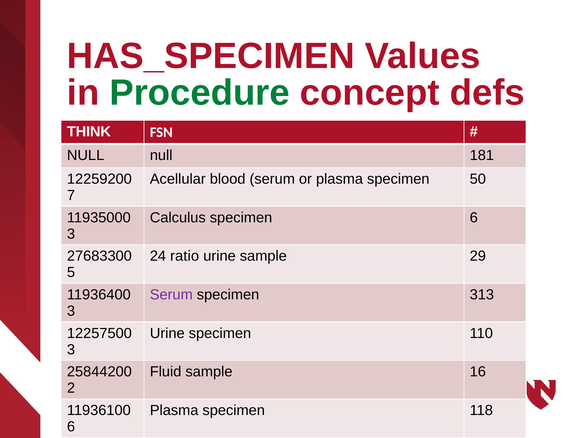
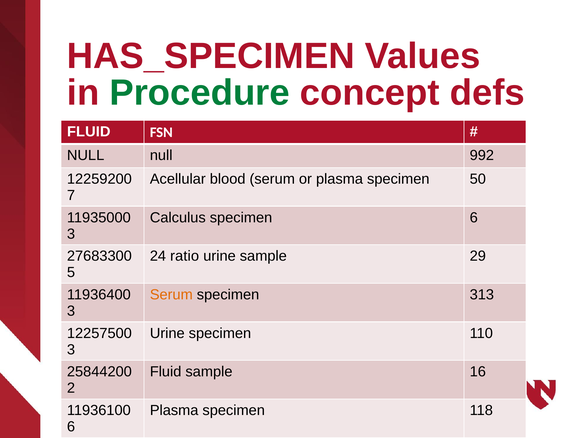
THINK: THINK -> FLUID (89, 132)
181: 181 -> 992 (482, 155)
Serum colour: purple -> orange (171, 295)
